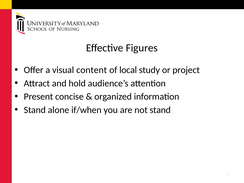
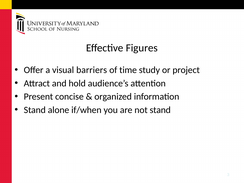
content: content -> barriers (92, 70)
local: local -> time (128, 70)
